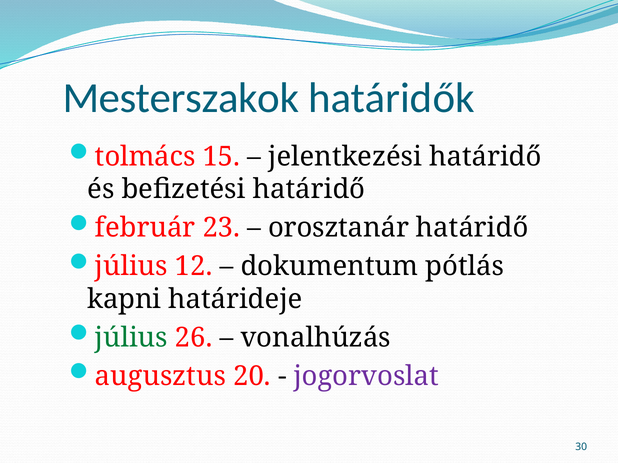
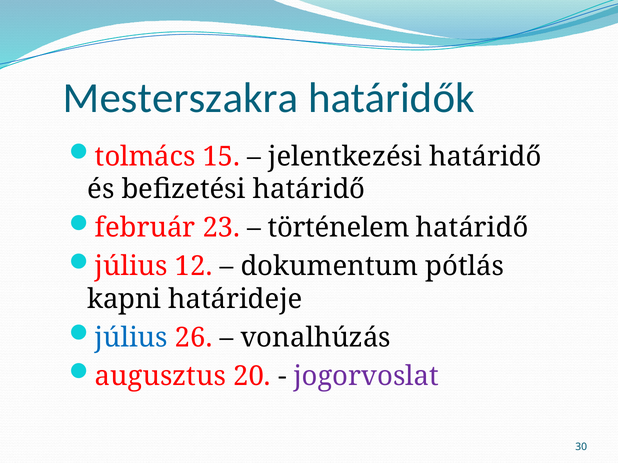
Mesterszakok: Mesterszakok -> Mesterszakra (181, 98)
orosztanár: orosztanár -> történelem (339, 228)
július colour: green -> blue (131, 338)
